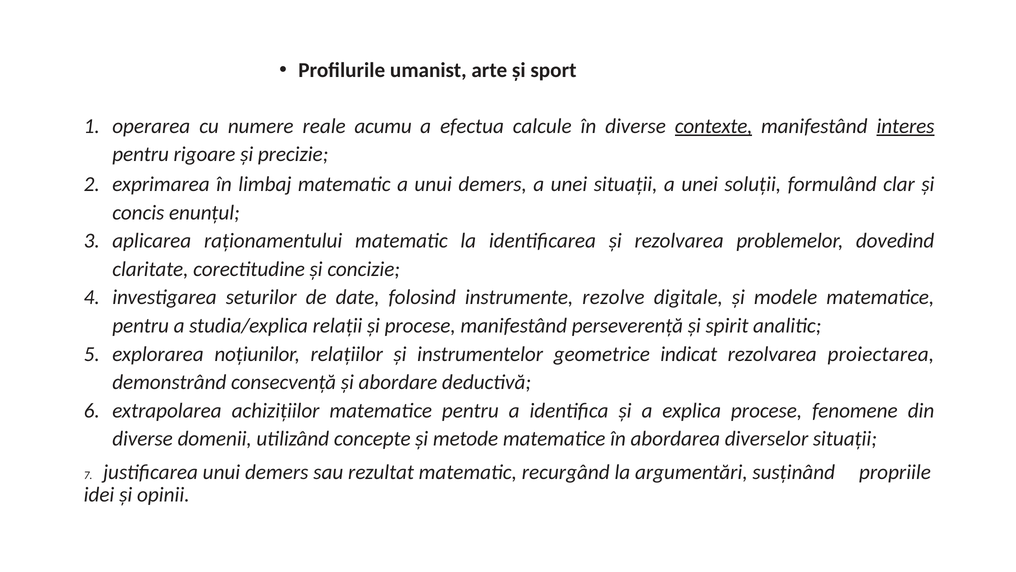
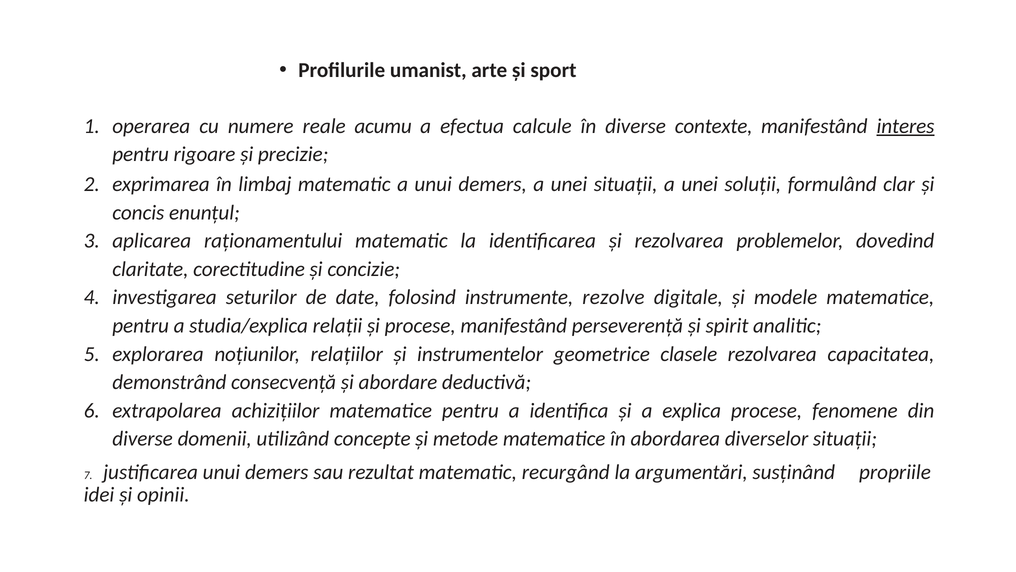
contexte underline: present -> none (714, 126)
indicat: indicat -> clasele (689, 354)
proiectarea: proiectarea -> capacitatea (881, 354)
